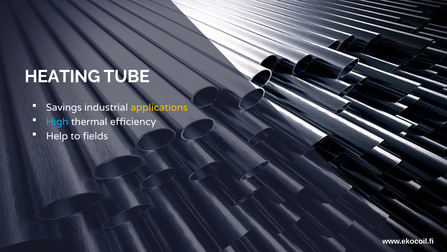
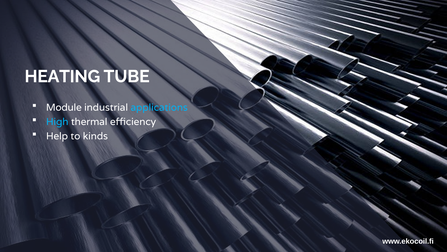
Savings: Savings -> Module (64, 107)
applications colour: yellow -> light blue (159, 107)
fields: fields -> kinds (95, 136)
